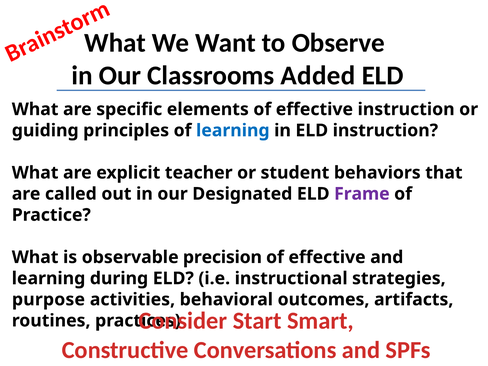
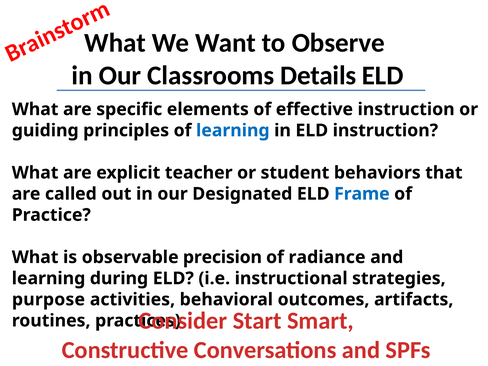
Added: Added -> Details (318, 75)
Frame colour: purple -> blue (362, 194)
effective: effective -> radiance (327, 257)
